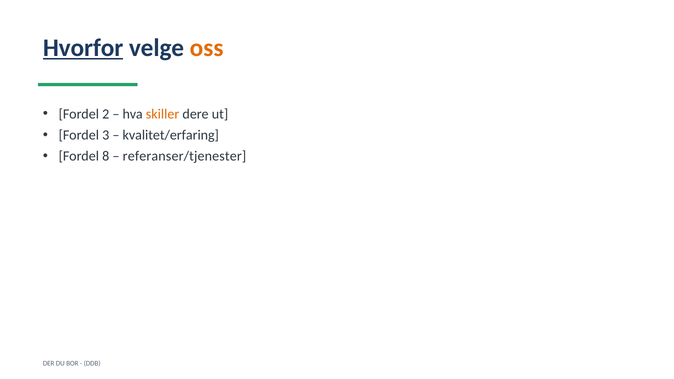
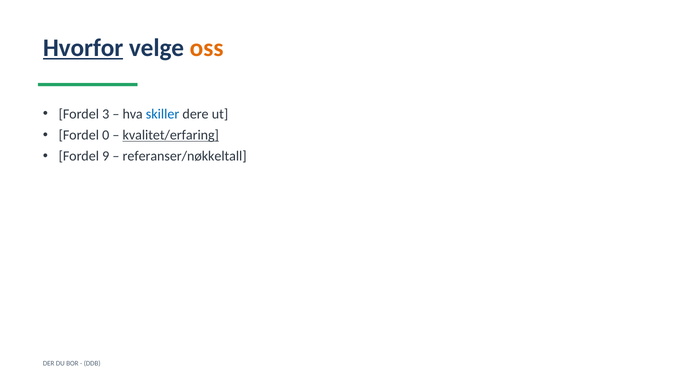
2: 2 -> 3 (106, 114)
skiller colour: orange -> blue (163, 114)
3: 3 -> 0 (106, 135)
kvalitet/erfaring underline: none -> present (171, 135)
8: 8 -> 9 (106, 156)
referanser/tjenester: referanser/tjenester -> referanser/nøkkeltall (185, 156)
